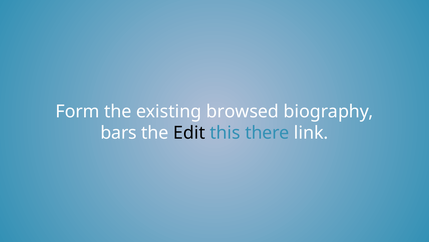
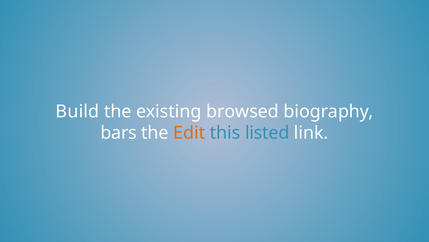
Form: Form -> Build (77, 111)
Edit colour: black -> orange (189, 133)
there: there -> listed (267, 133)
